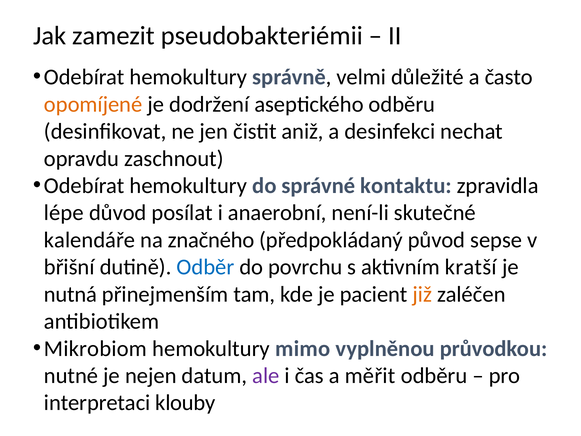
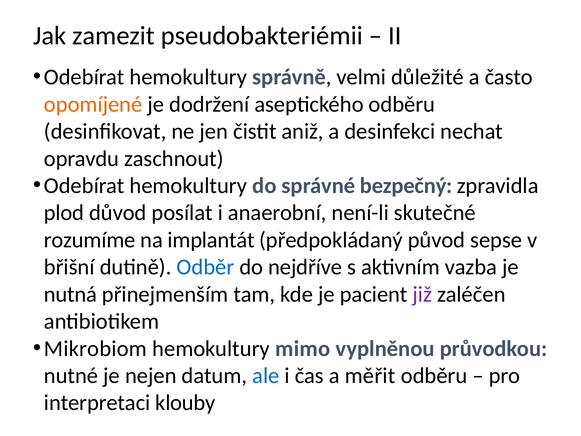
kontaktu: kontaktu -> bezpečný (406, 186)
lépe: lépe -> plod (64, 213)
kalendáře: kalendáře -> rozumíme (90, 240)
značného: značného -> implantát (211, 240)
povrchu: povrchu -> nejdříve (305, 267)
kratší: kratší -> vazba (471, 267)
již colour: orange -> purple (422, 294)
ale colour: purple -> blue (266, 375)
